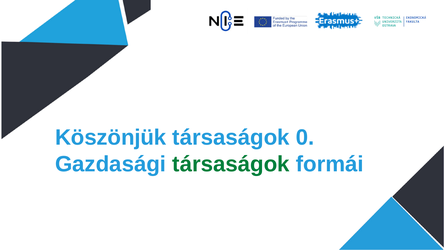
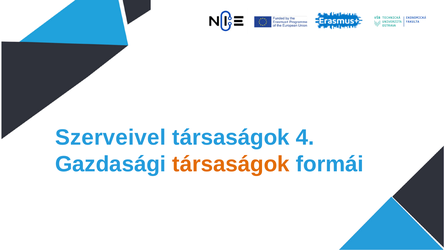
Köszönjük: Köszönjük -> Szerveivel (110, 138)
0: 0 -> 4 (305, 138)
társaságok colour: green -> orange (231, 164)
